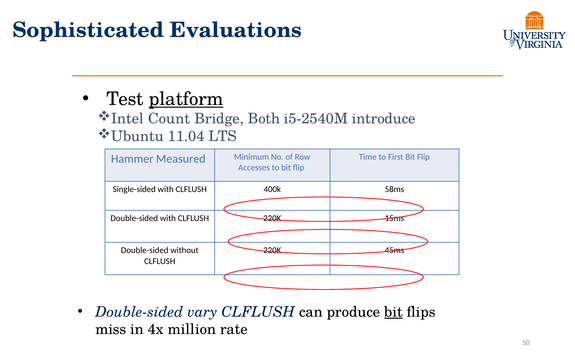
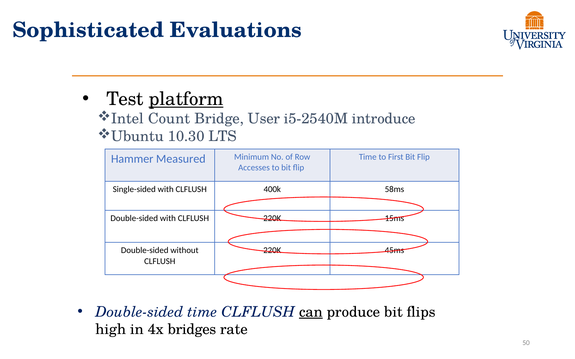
Both: Both -> User (264, 119)
11.04: 11.04 -> 10.30 (186, 136)
Double-sided vary: vary -> time (202, 312)
can underline: none -> present (311, 312)
bit underline: present -> none (394, 312)
miss: miss -> high (111, 330)
million: million -> bridges (192, 330)
